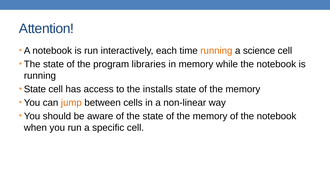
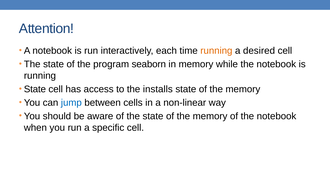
science: science -> desired (259, 51)
libraries: libraries -> seaborn (149, 64)
jump colour: orange -> blue (71, 103)
